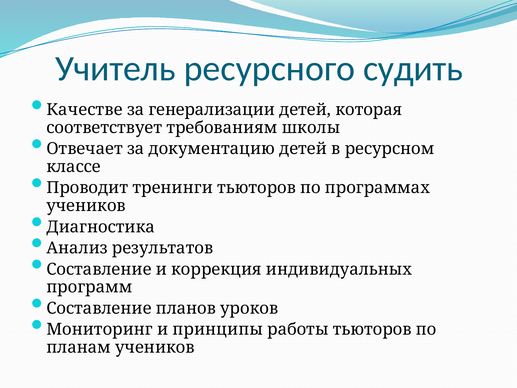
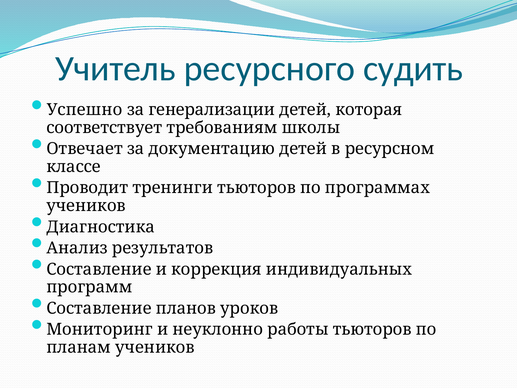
Качестве: Качестве -> Успешно (85, 110)
принципы: принципы -> неуклонно (218, 329)
